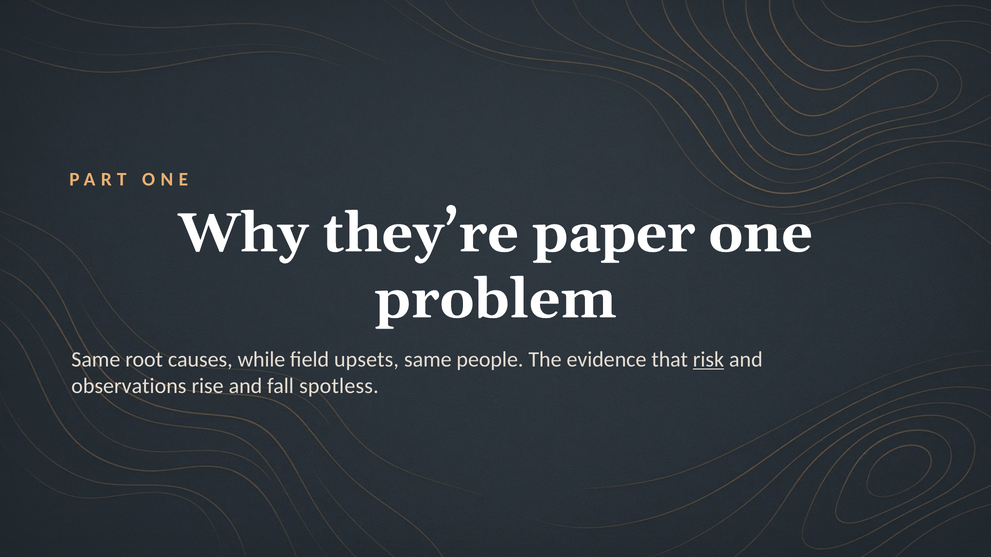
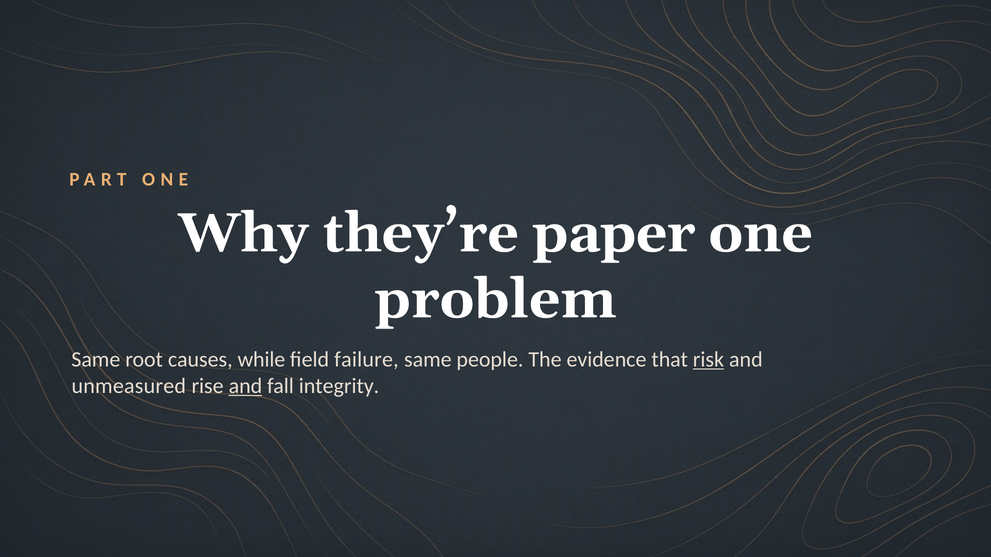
upsets: upsets -> failure (366, 360)
observations: observations -> unmeasured (129, 386)
and underline: none -> present (245, 386)
spotless: spotless -> integrity (339, 386)
